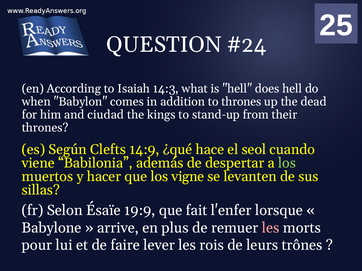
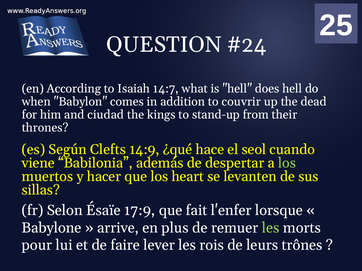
14:3: 14:3 -> 14:7 (166, 89)
to thrones: thrones -> couvrir (241, 102)
vigne: vigne -> heart (188, 177)
19:9: 19:9 -> 17:9 (140, 211)
les colour: pink -> light green (271, 228)
